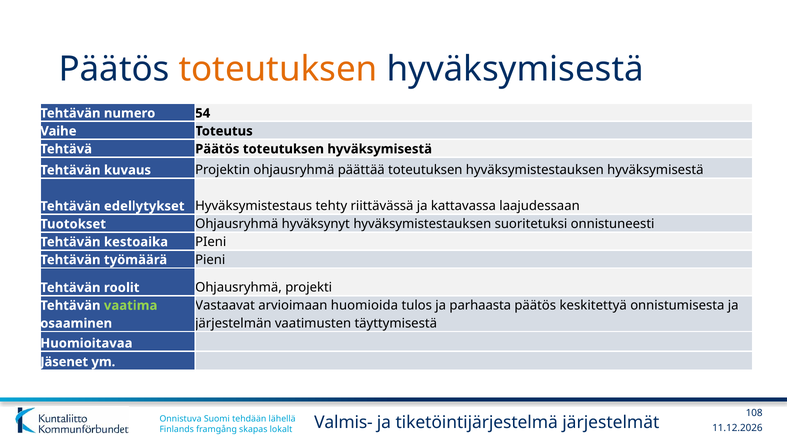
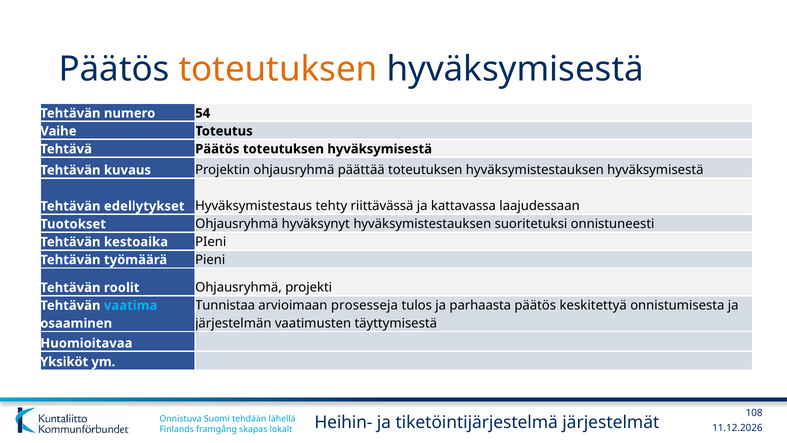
Vastaavat: Vastaavat -> Tunnistaa (225, 305)
huomioida: huomioida -> prosesseja (364, 305)
vaatima colour: light green -> light blue (131, 305)
Jäsenet: Jäsenet -> Yksiköt (64, 362)
Valmis-: Valmis- -> Heihin- (343, 422)
